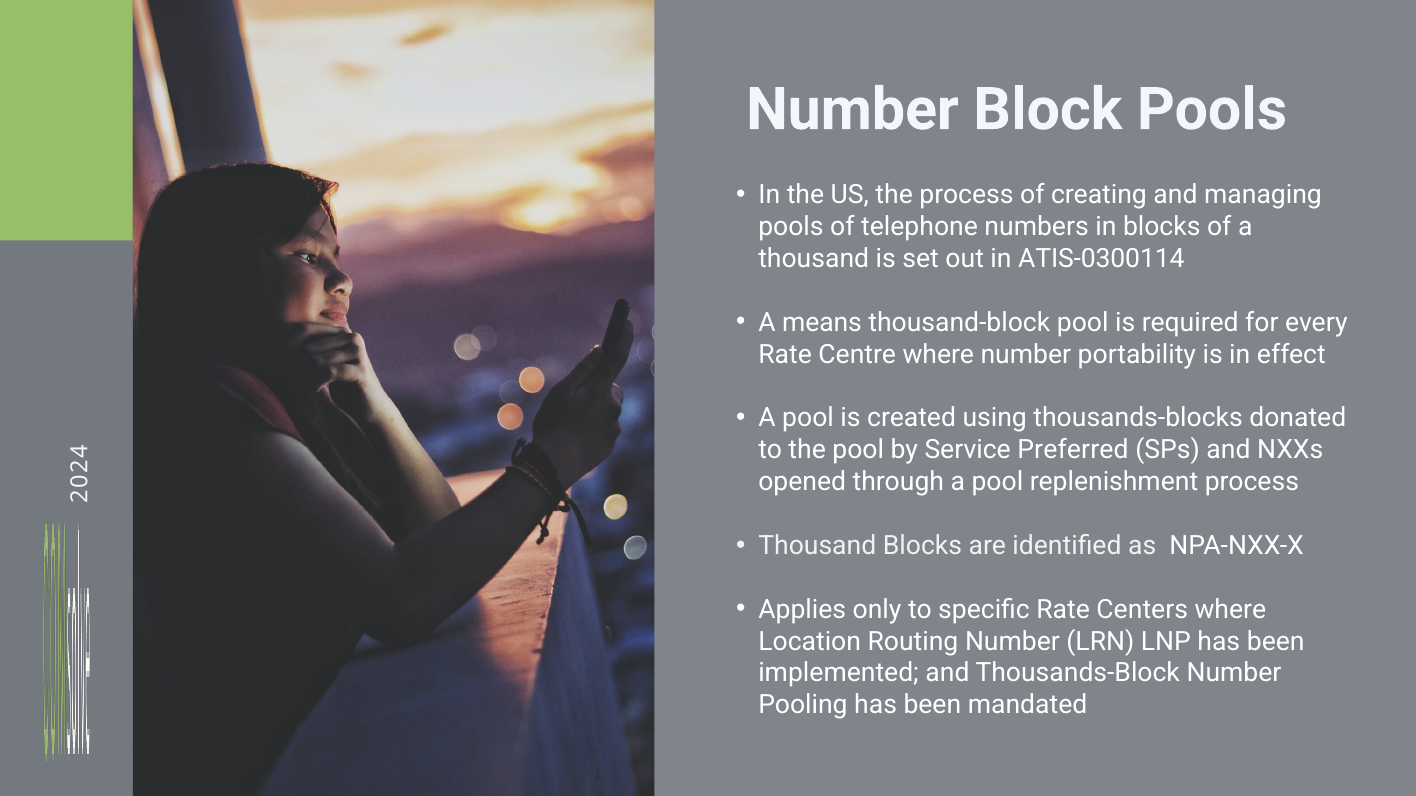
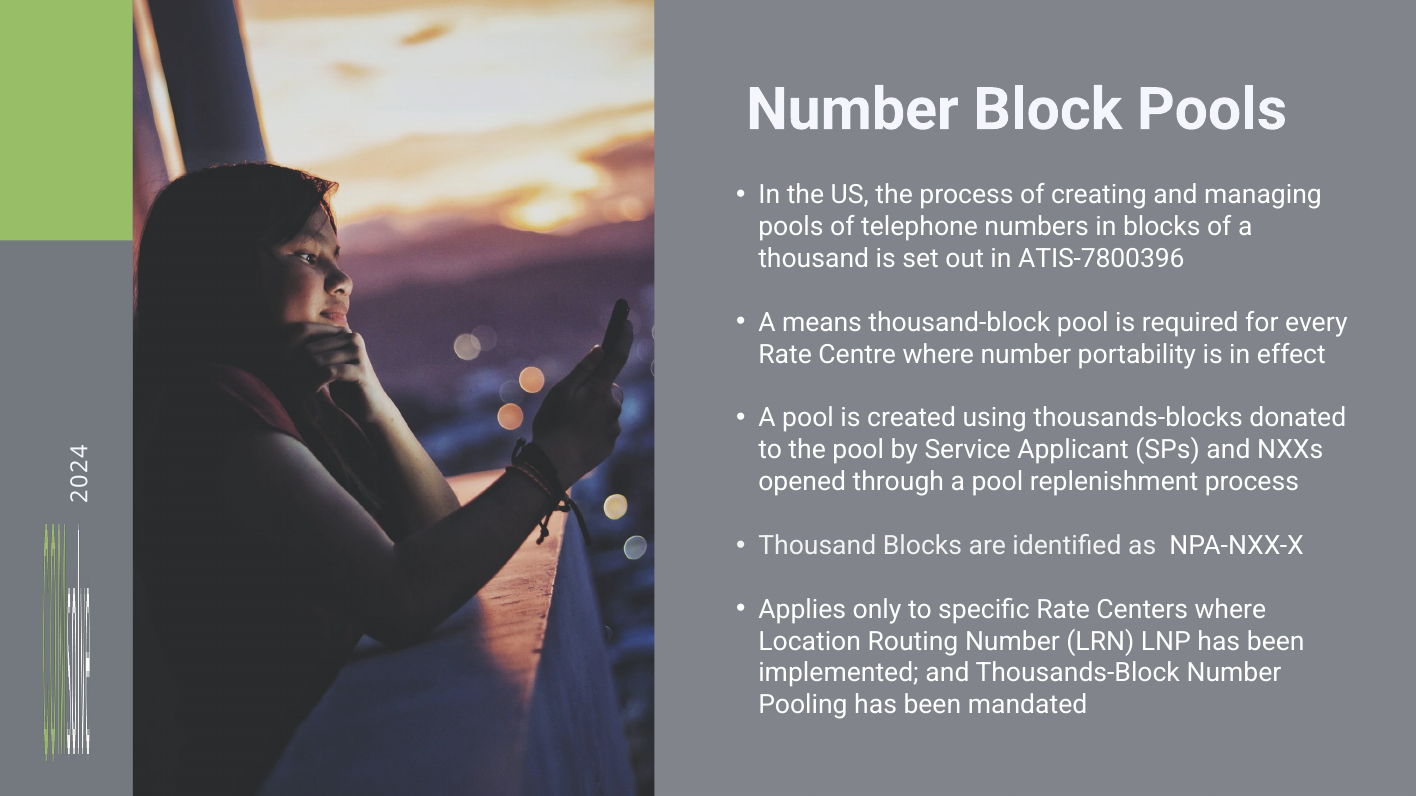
ATIS-0300114: ATIS-0300114 -> ATIS-7800396 (1101, 259)
Preferred: Preferred -> Applicant (1073, 450)
